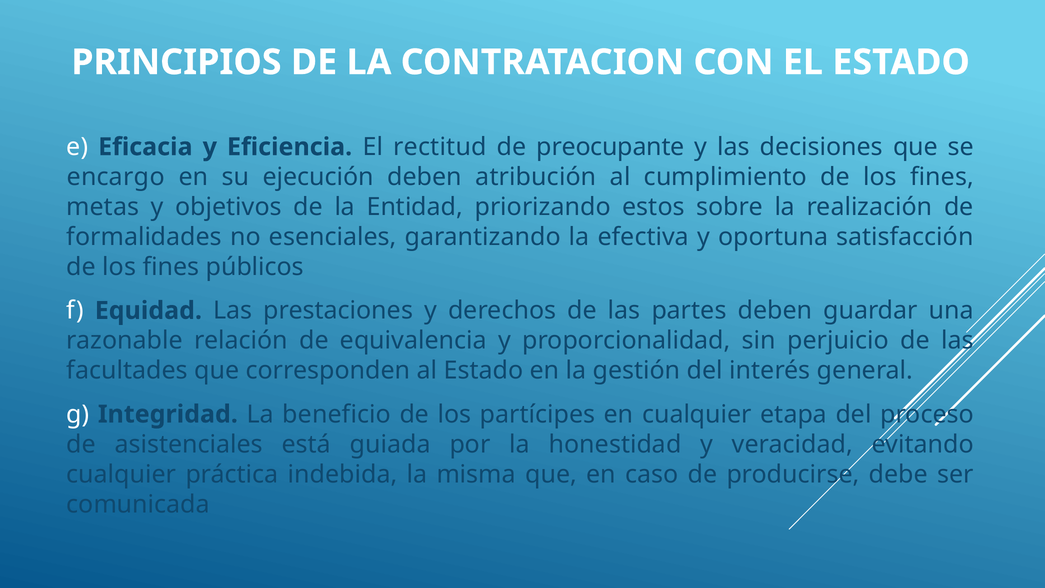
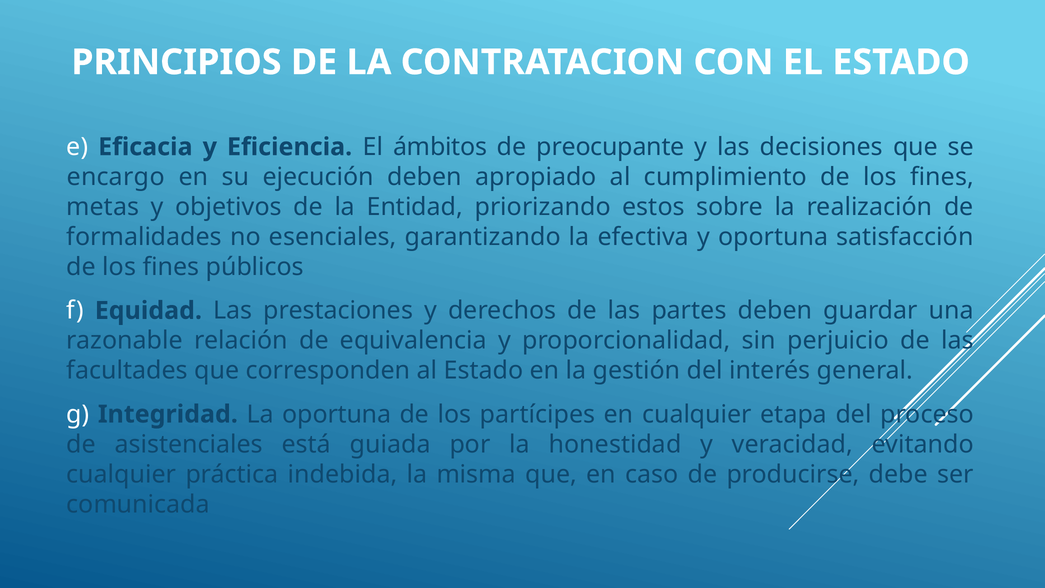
rectitud: rectitud -> ámbitos (440, 147)
atribución: atribución -> apropiado (536, 177)
La beneficio: beneficio -> oportuna (337, 414)
